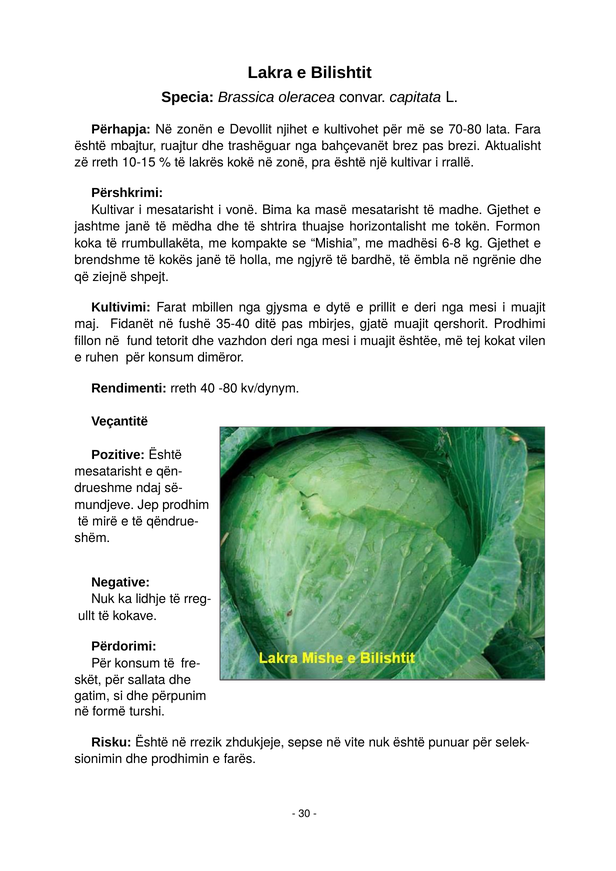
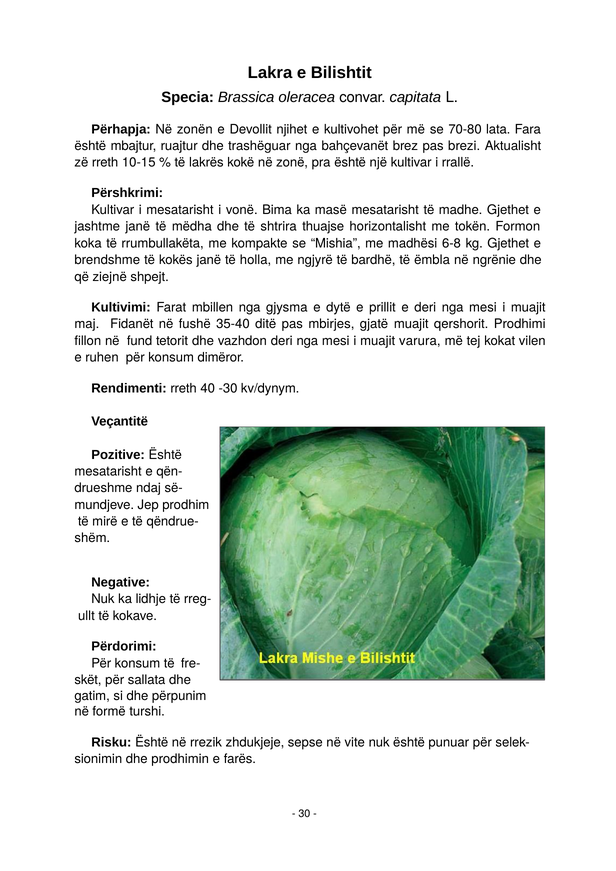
ështëe: ështëe -> varura (420, 341)
-80: -80 -> -30 (228, 388)
